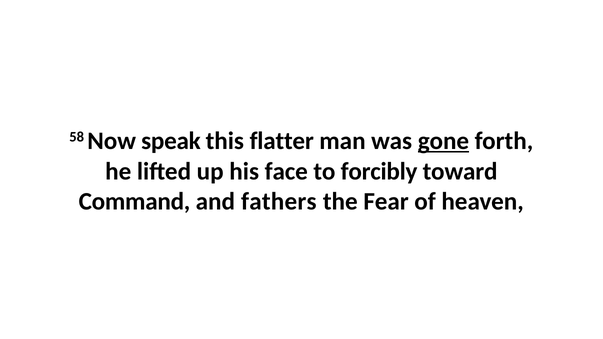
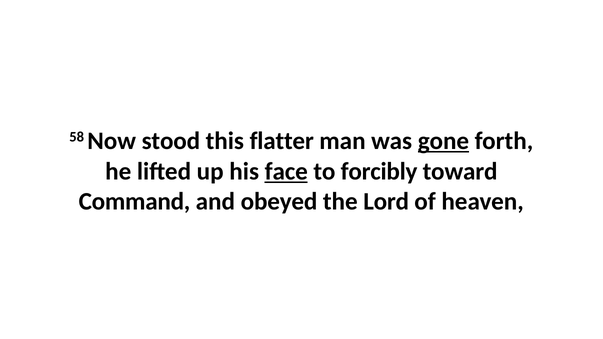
speak: speak -> stood (171, 141)
face underline: none -> present (286, 171)
fathers: fathers -> obeyed (279, 201)
Fear: Fear -> Lord (386, 201)
